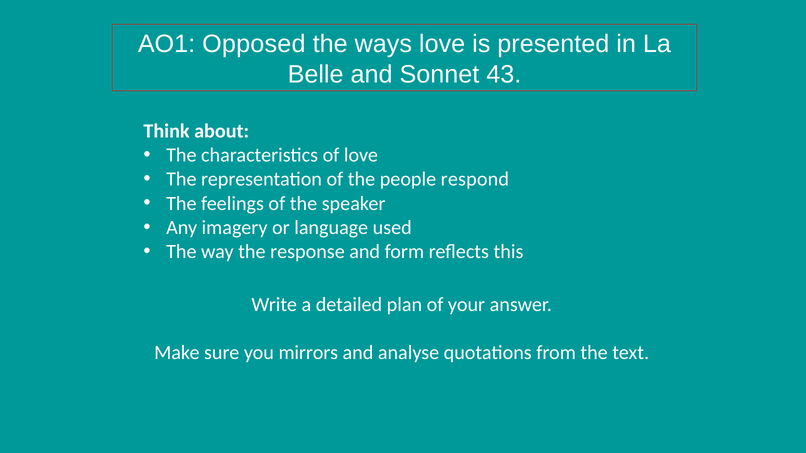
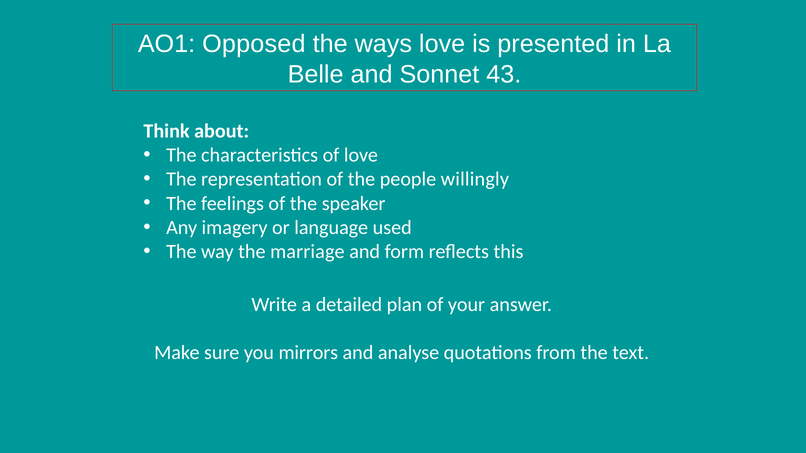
respond: respond -> willingly (475, 179)
response: response -> marriage (307, 252)
